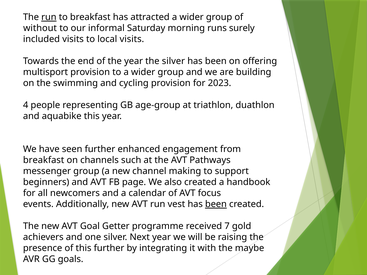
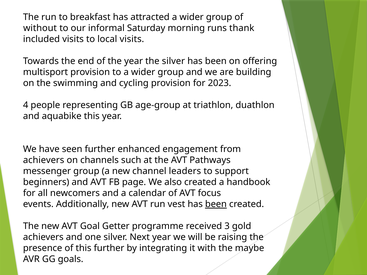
run underline: present -> none (49, 17)
surely: surely -> thank (242, 28)
breakfast: breakfast -> achievers (44, 160)
making: making -> leaders (185, 171)
7: 7 -> 3 (227, 226)
